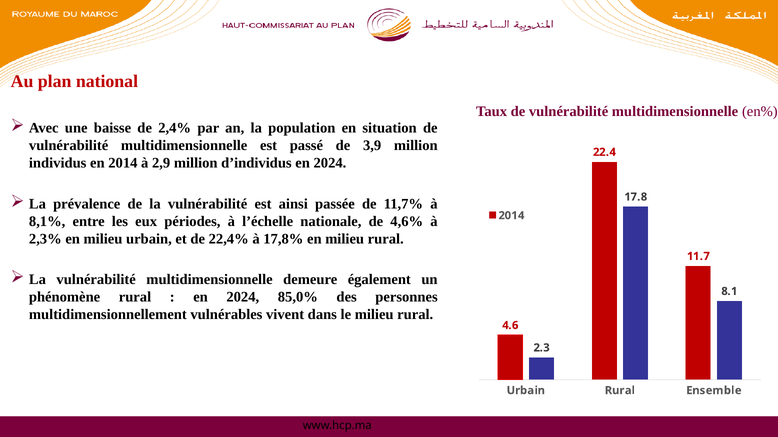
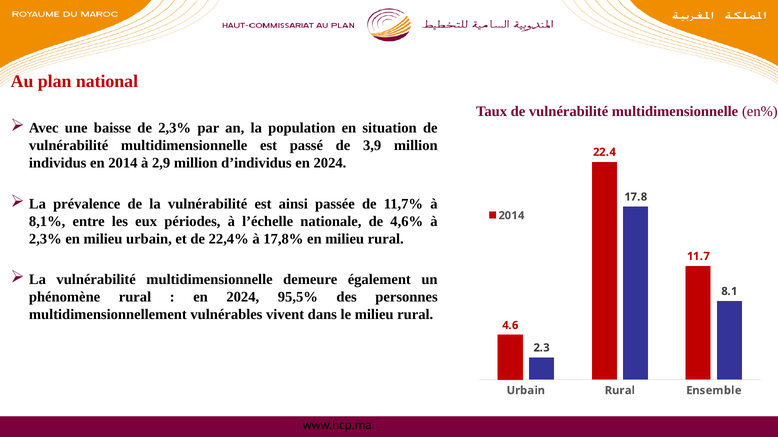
de 2,4%: 2,4% -> 2,3% (175, 128)
85,0%: 85,0% -> 95,5% (298, 298)
